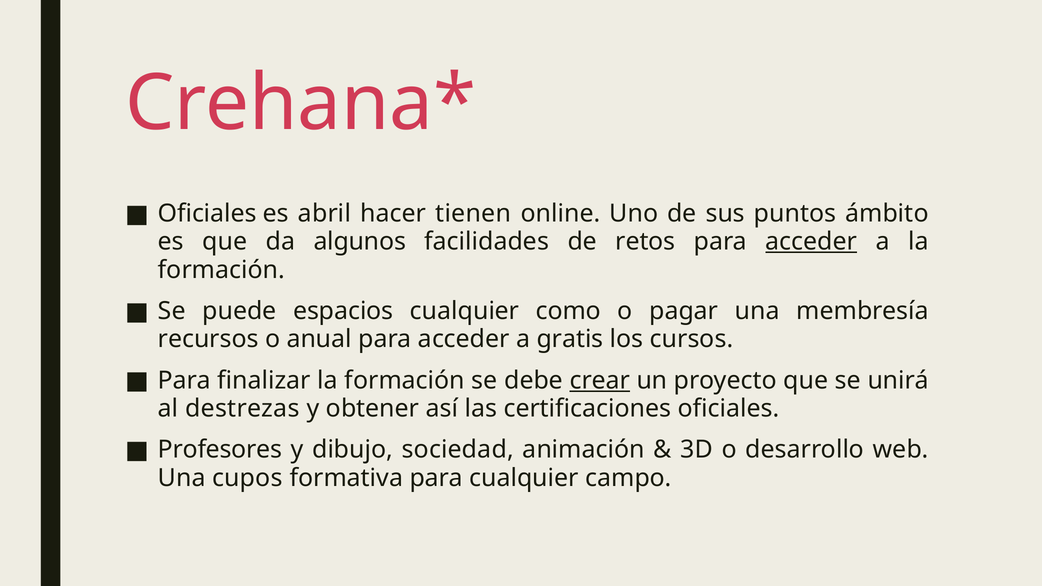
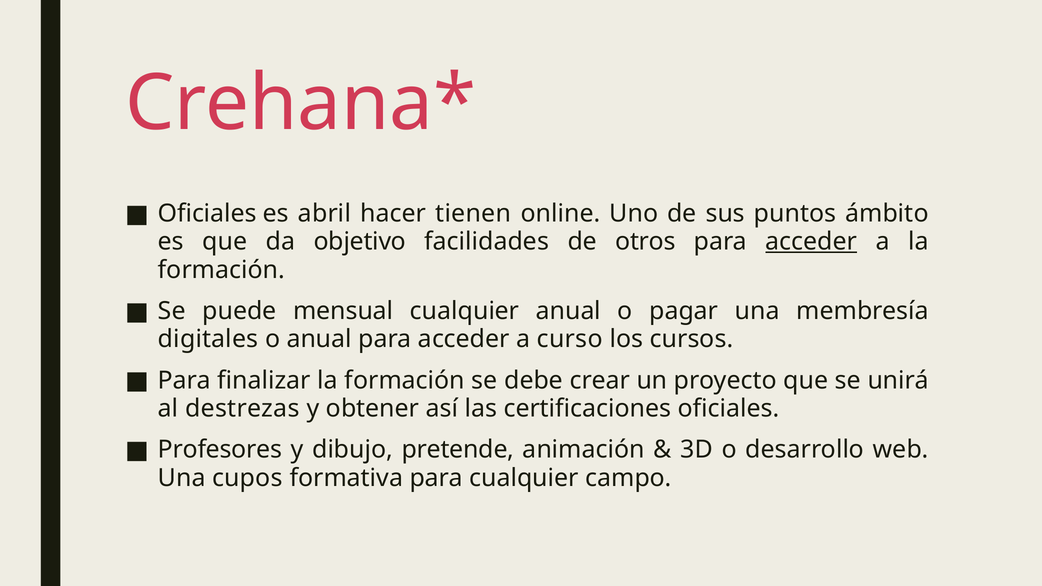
algunos: algunos -> objetivo (360, 242)
retos: retos -> otros (645, 242)
espacios: espacios -> mensual (343, 311)
cualquier como: como -> anual (568, 311)
recursos: recursos -> digitales (208, 339)
gratis: gratis -> curso (570, 339)
crear underline: present -> none (600, 380)
sociedad: sociedad -> pretende (458, 450)
